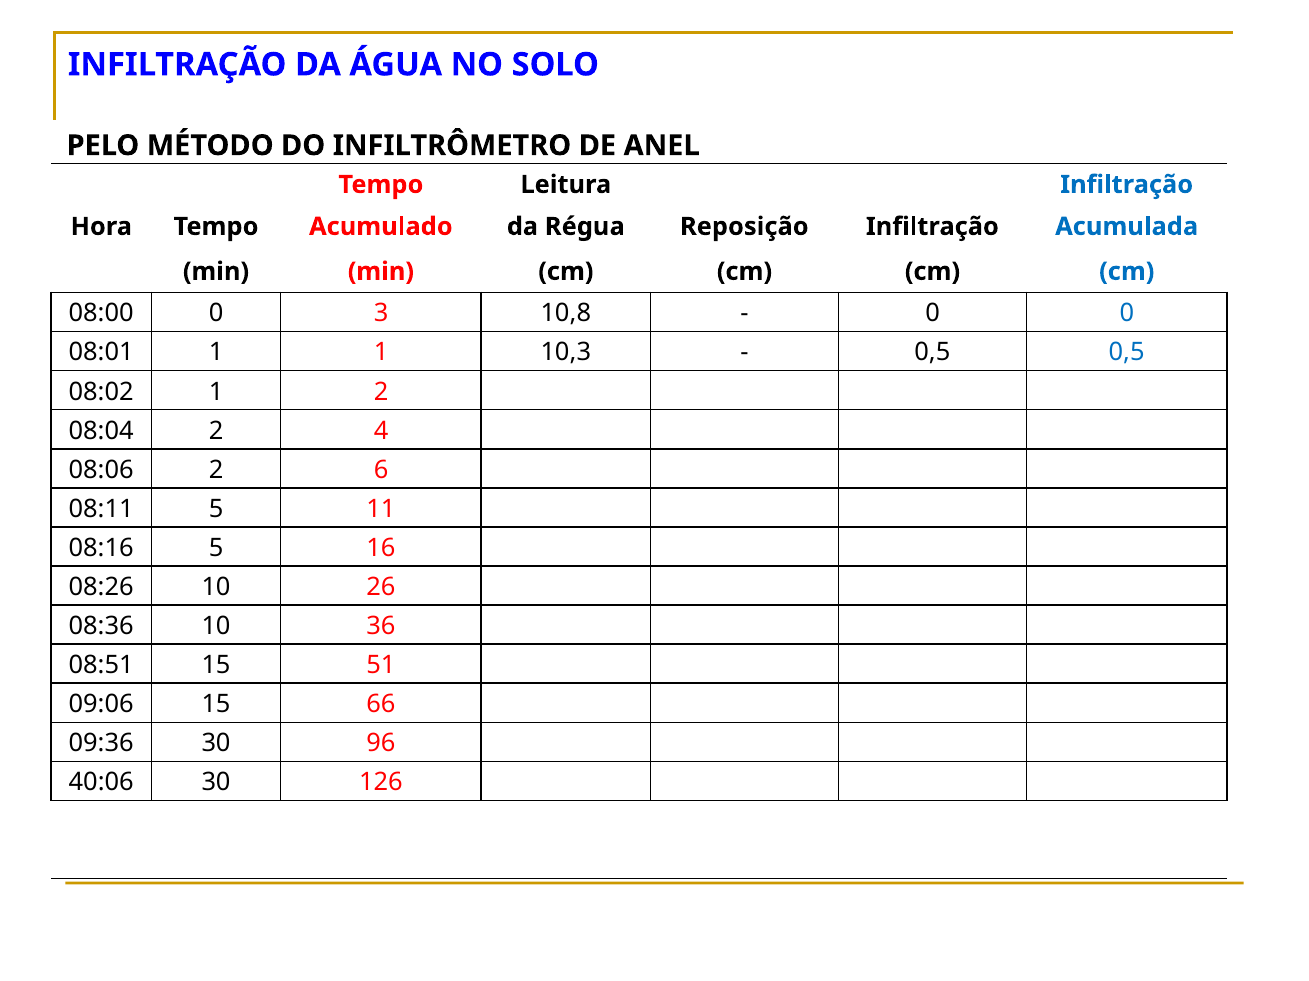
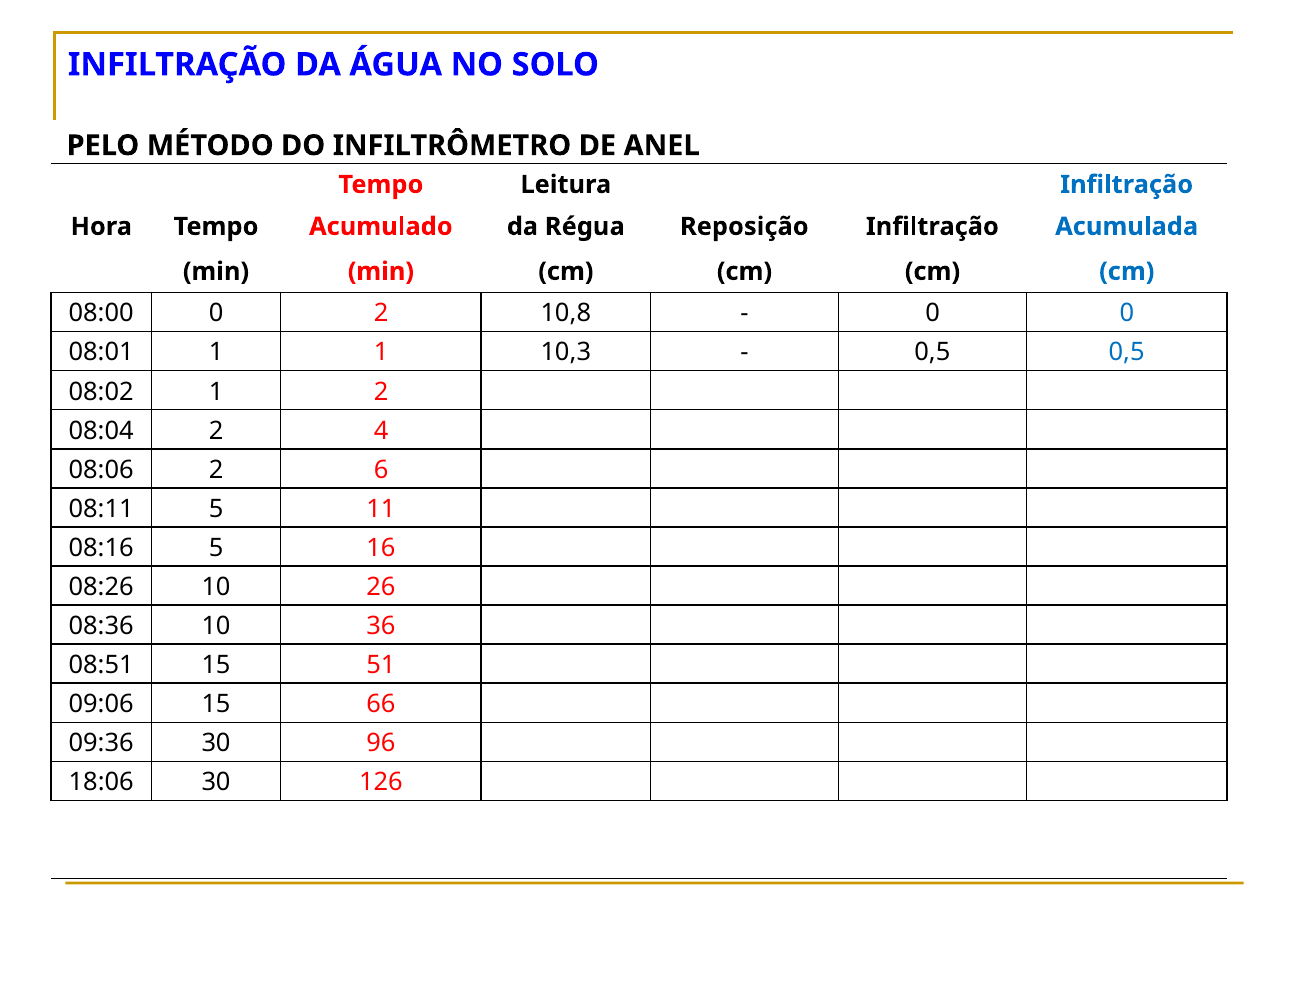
0 3: 3 -> 2 (381, 314)
40:06: 40:06 -> 18:06 (101, 783)
